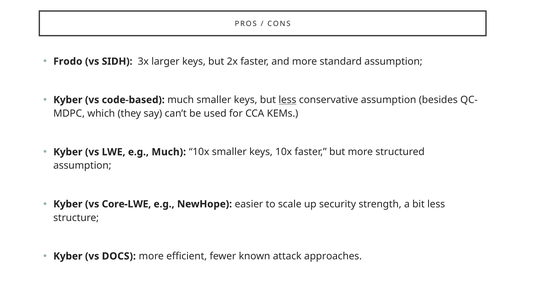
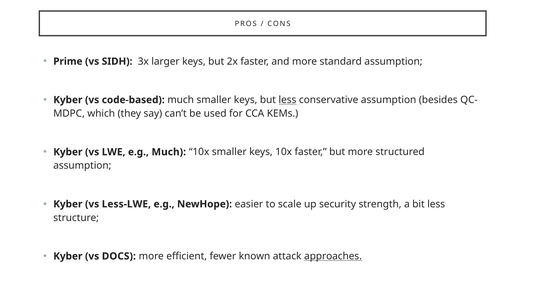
Frodo: Frodo -> Prime (68, 61)
Core-LWE: Core-LWE -> Less-LWE (126, 204)
approaches underline: none -> present (333, 256)
